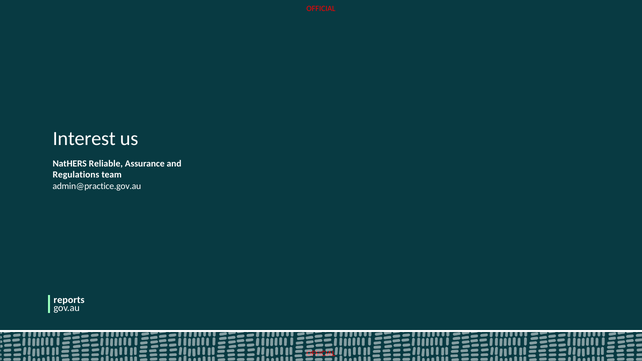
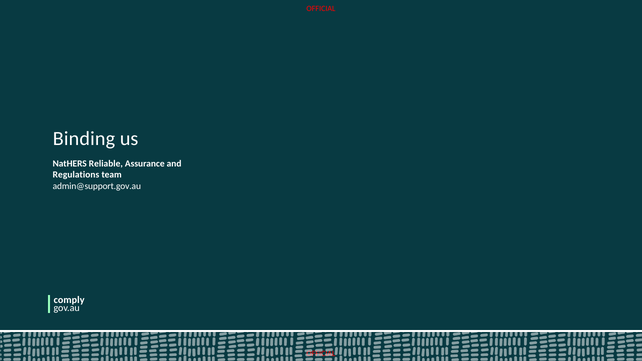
Interest: Interest -> Binding (84, 139)
admin@practice.gov.au: admin@practice.gov.au -> admin@support.gov.au (97, 186)
reports: reports -> comply (69, 300)
